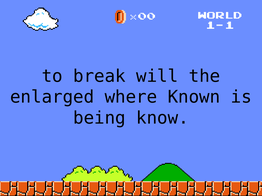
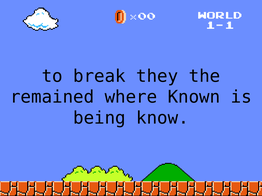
will: will -> they (157, 76)
enlarged: enlarged -> remained (52, 97)
